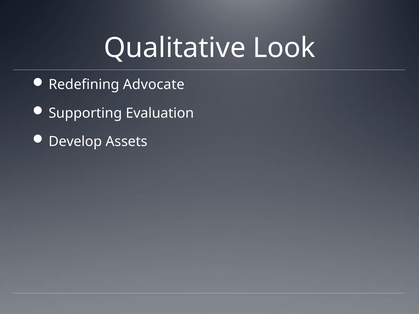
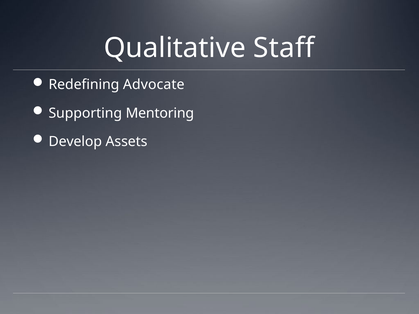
Look: Look -> Staff (284, 48)
Evaluation: Evaluation -> Mentoring (160, 113)
